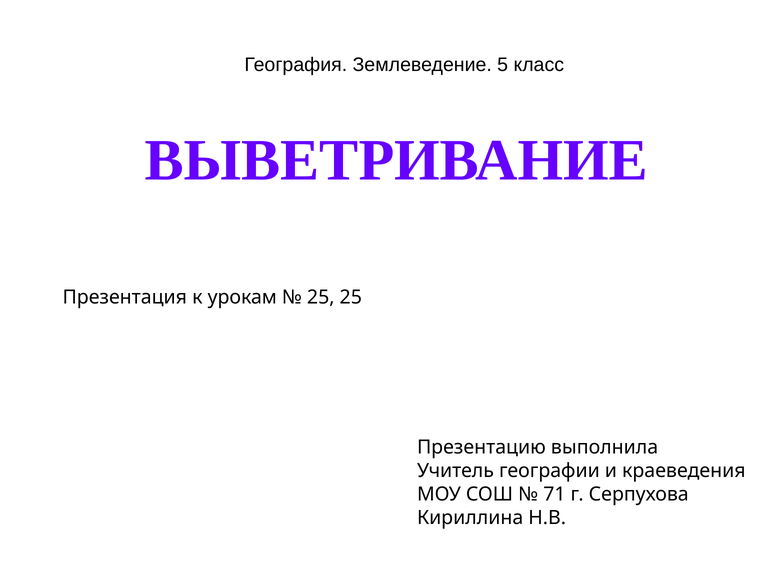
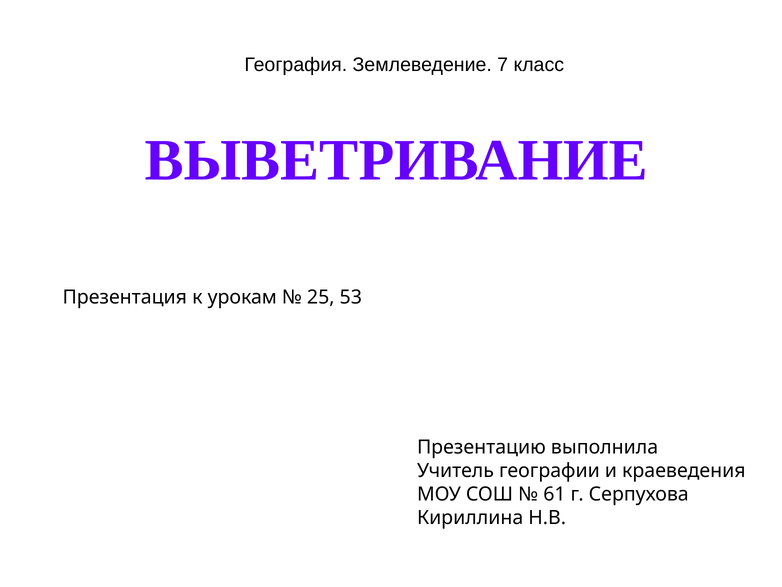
5: 5 -> 7 (503, 65)
25 25: 25 -> 53 (351, 297)
71: 71 -> 61 (554, 494)
